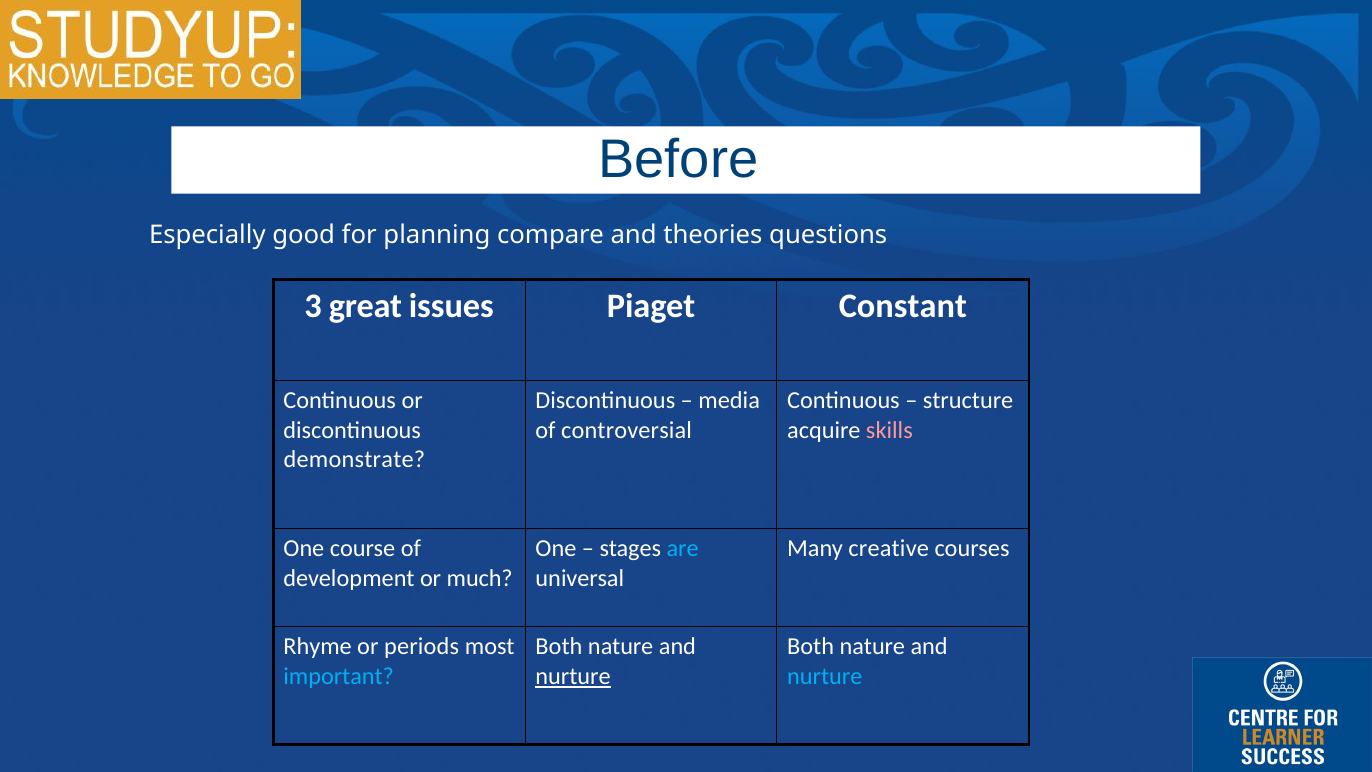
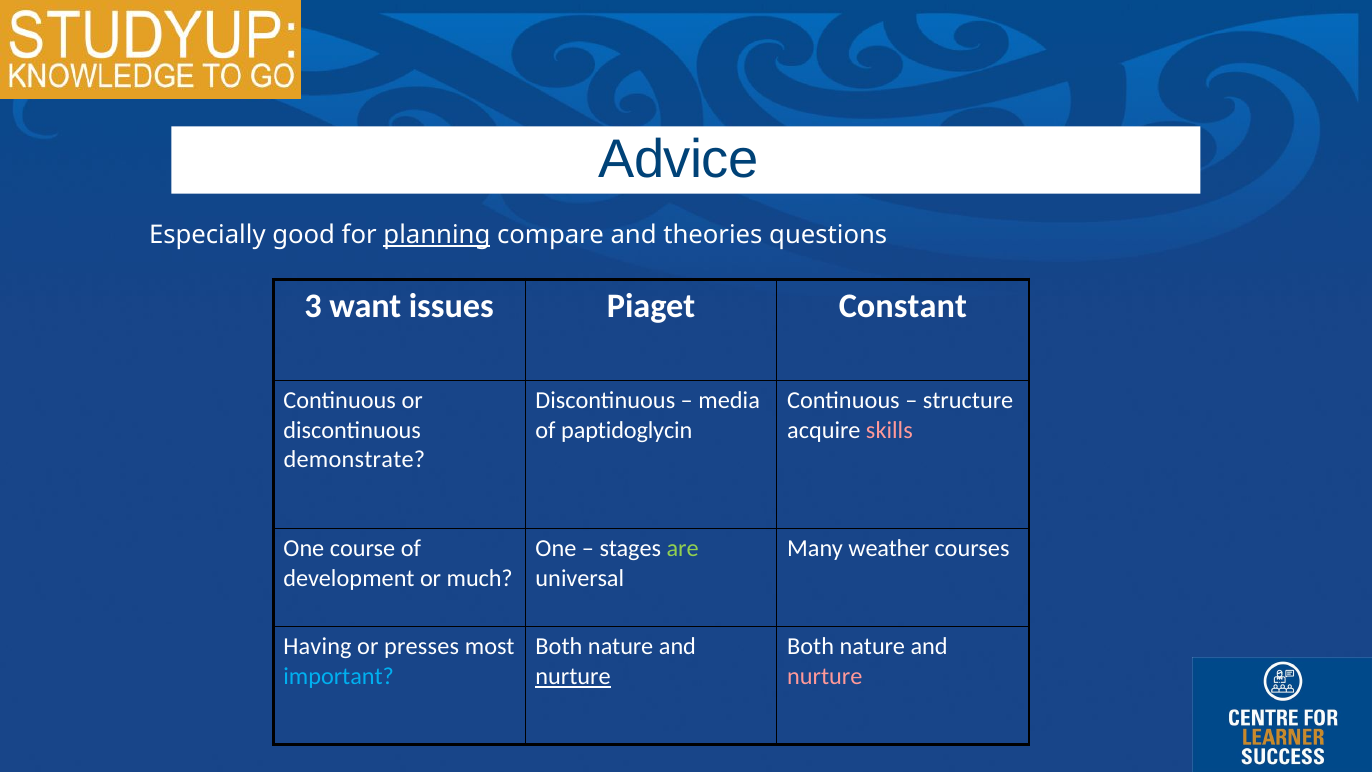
Before: Before -> Advice (679, 160)
planning underline: none -> present (437, 235)
great: great -> want (365, 306)
controversial: controversial -> paptidoglycin (627, 430)
are colour: light blue -> light green (683, 549)
creative: creative -> weather (889, 549)
Rhyme: Rhyme -> Having (318, 646)
periods: periods -> presses (422, 646)
nurture colour: light blue -> pink (825, 676)
